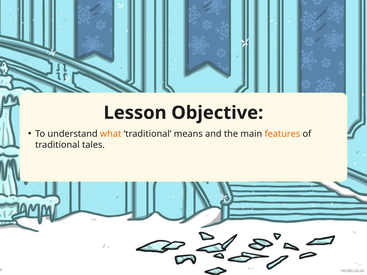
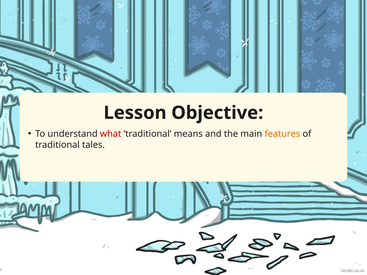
what colour: orange -> red (111, 134)
